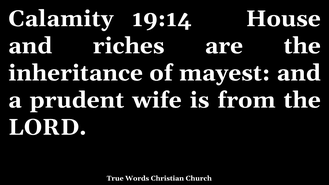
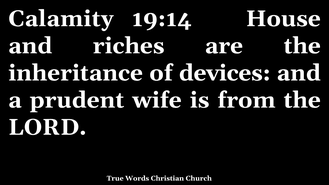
mayest: mayest -> devices (225, 73)
